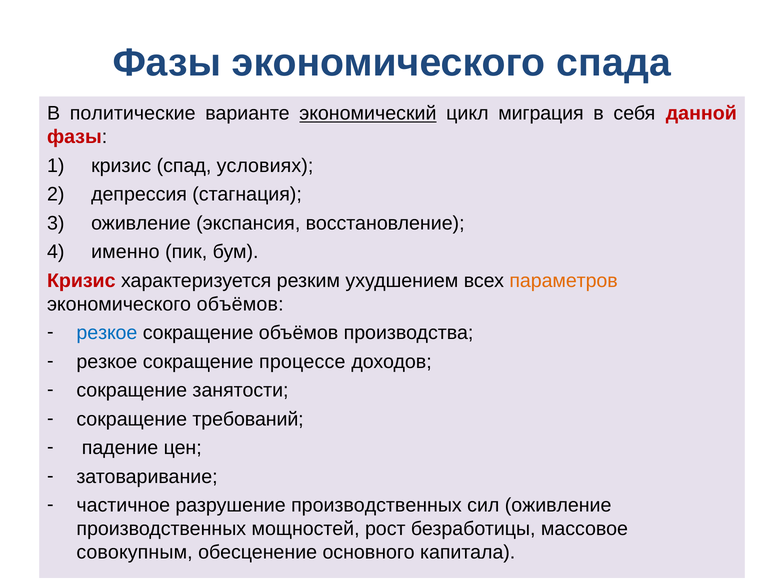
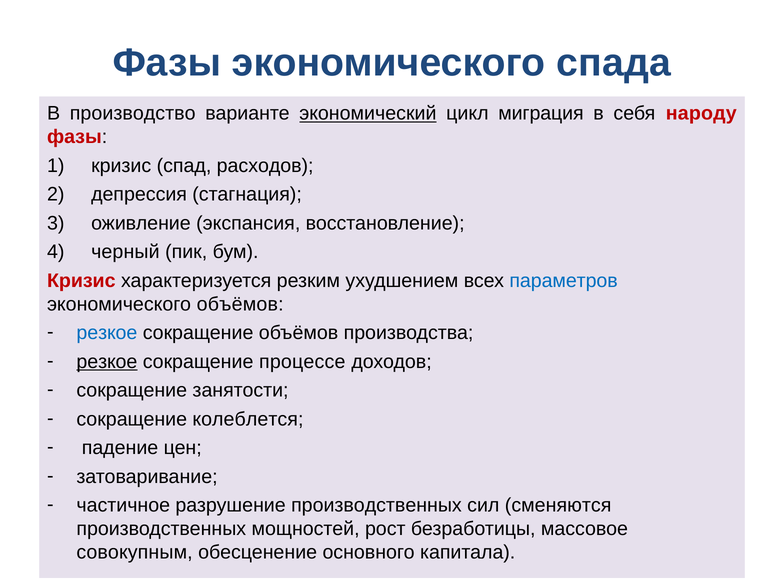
политические: политические -> производство (133, 113)
данной: данной -> народу (701, 113)
условиях: условиях -> расходов (265, 166)
именно: именно -> черный (125, 252)
параметров colour: orange -> blue (564, 281)
резкое underline: none -> present (107, 362)
требований: требований -> колеблется (248, 419)
сил оживление: оживление -> сменяются (558, 505)
